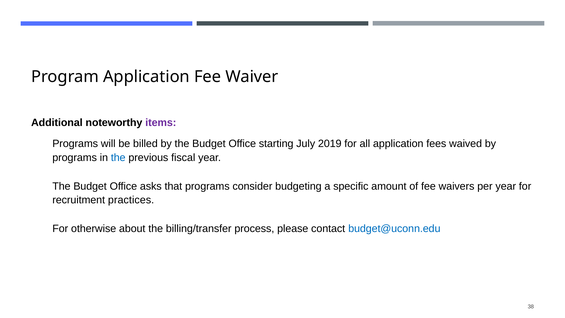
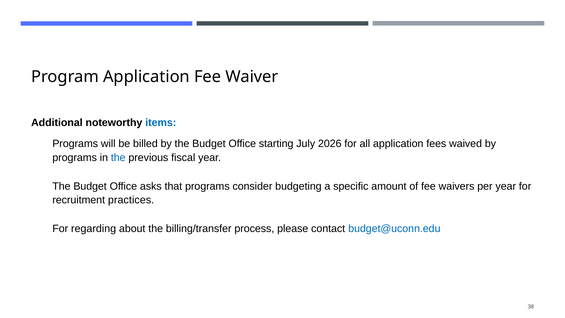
items colour: purple -> blue (161, 122)
2019: 2019 -> 2026 (330, 144)
otherwise: otherwise -> regarding (94, 229)
